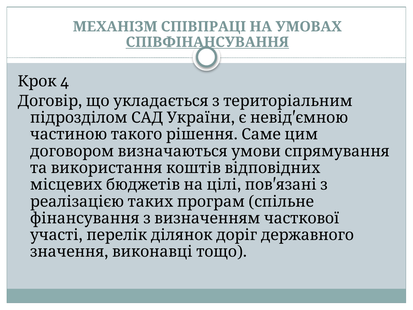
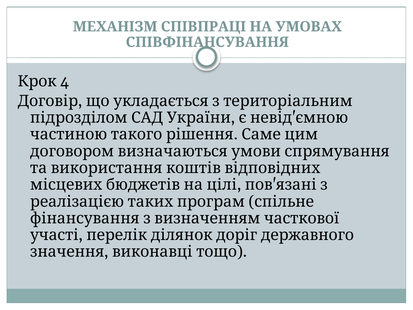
СПІВФІНАНСУВАННЯ underline: present -> none (207, 42)
